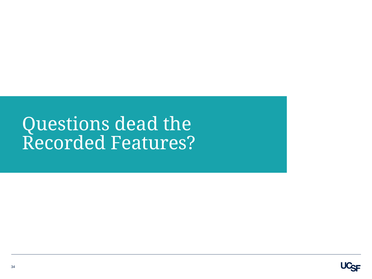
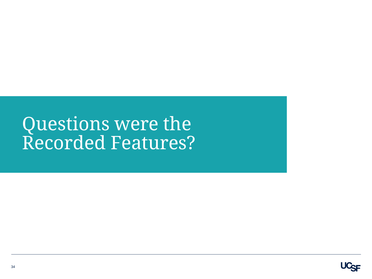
dead: dead -> were (137, 124)
